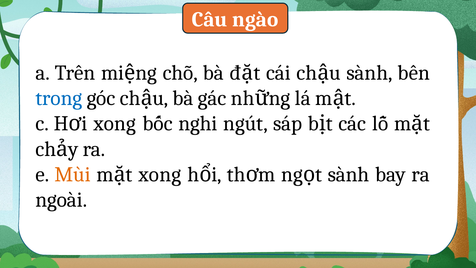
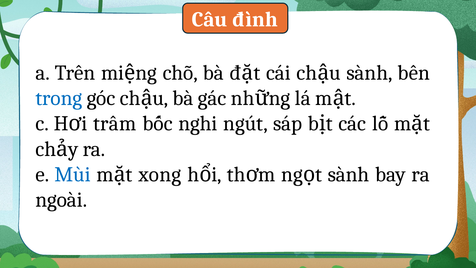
ngào: ngào -> đình (255, 20)
xong: xong -> trâm (115, 124)
Mùi colour: orange -> blue (72, 174)
